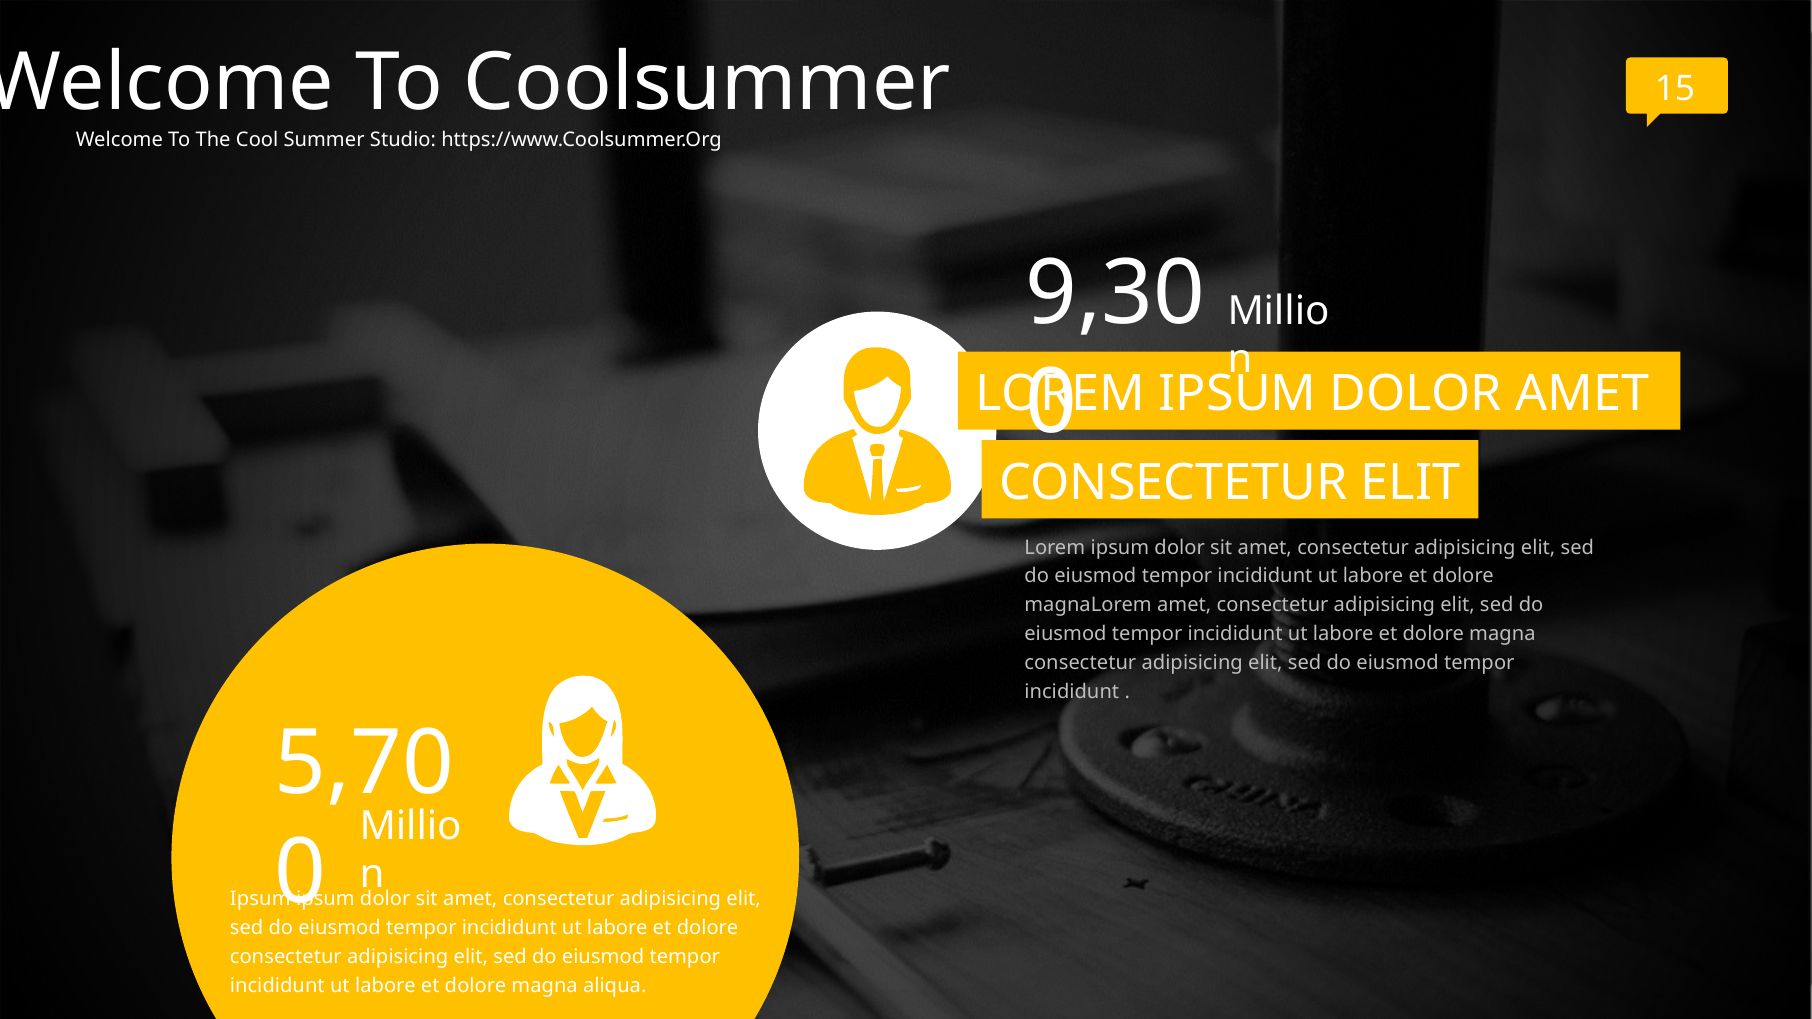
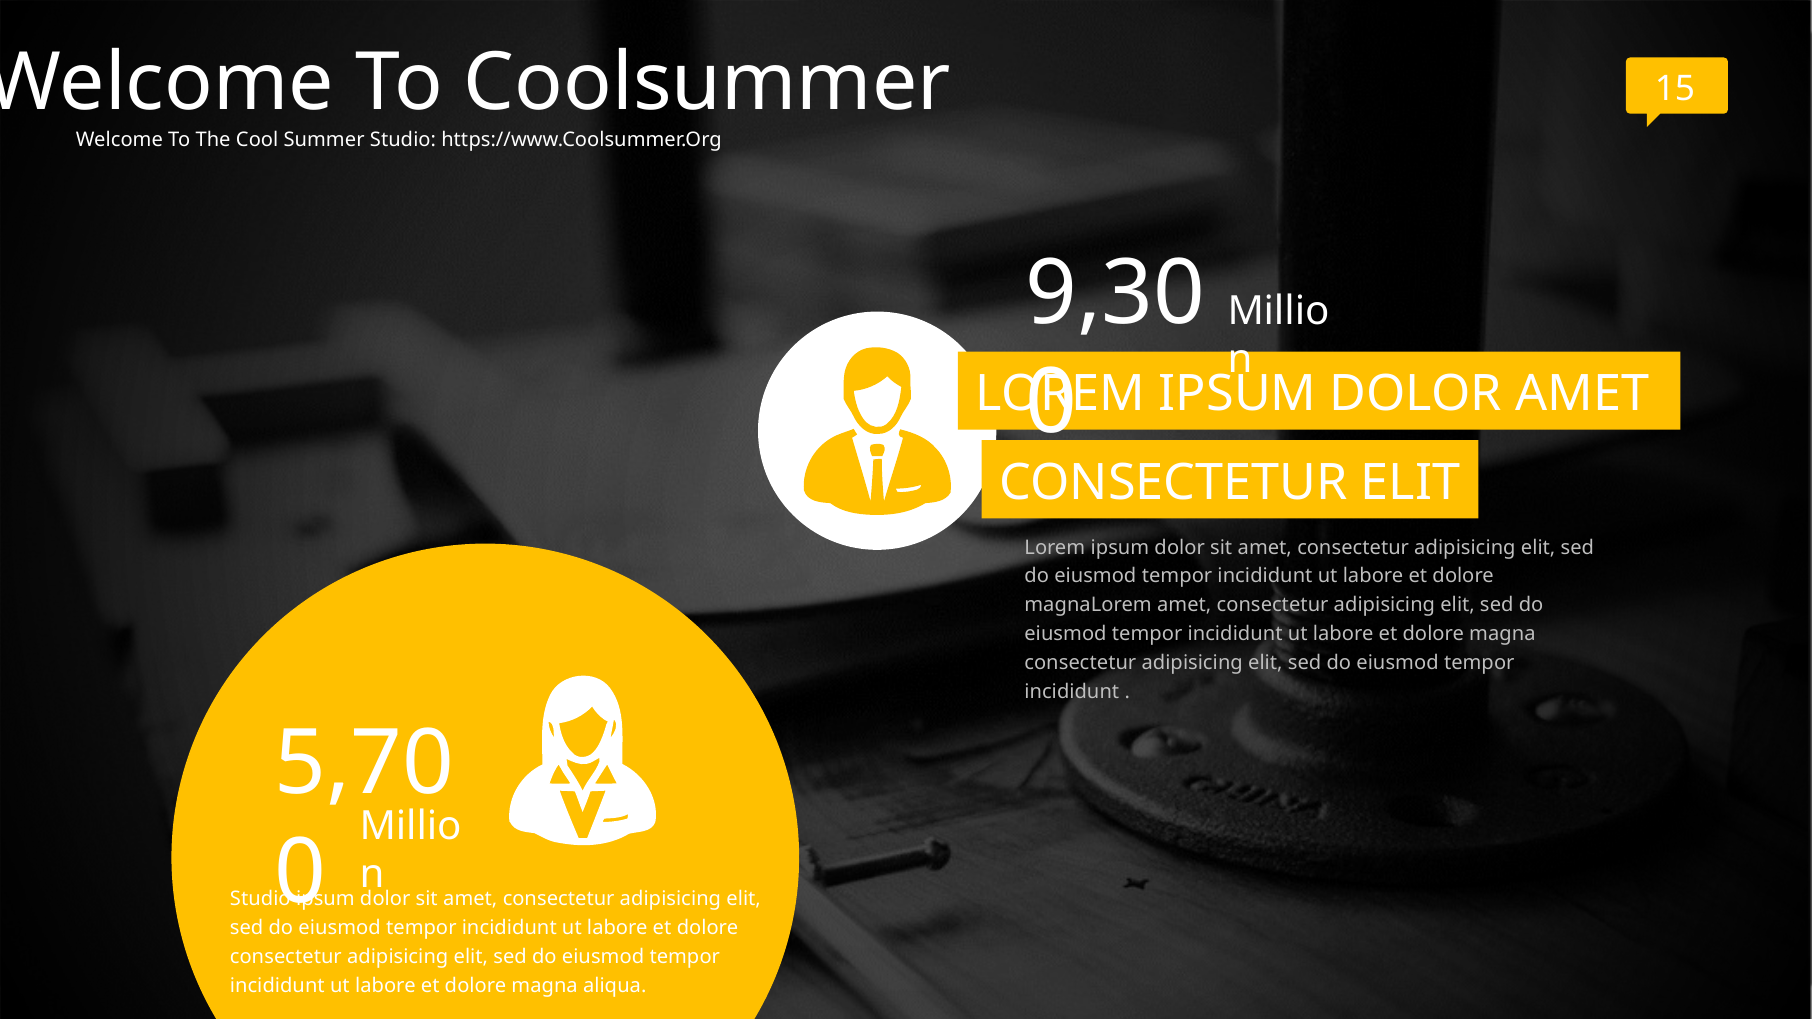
Ipsum: Ipsum -> Studio (260, 899)
